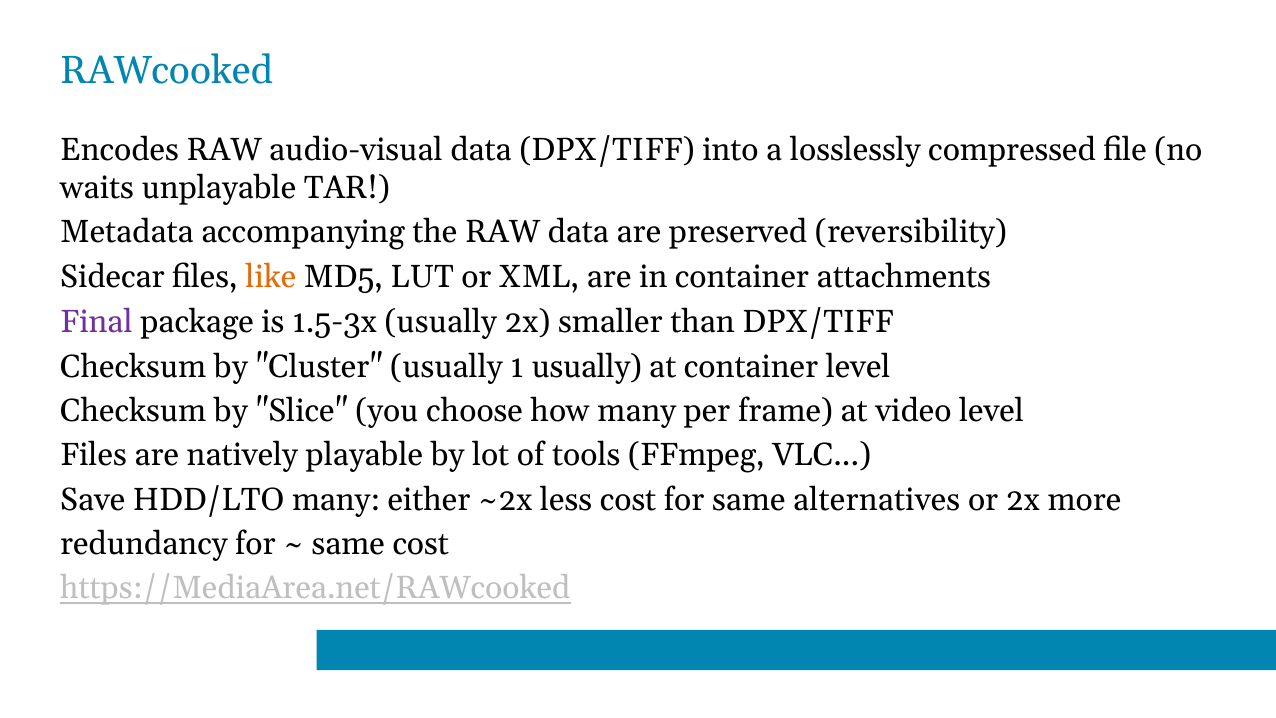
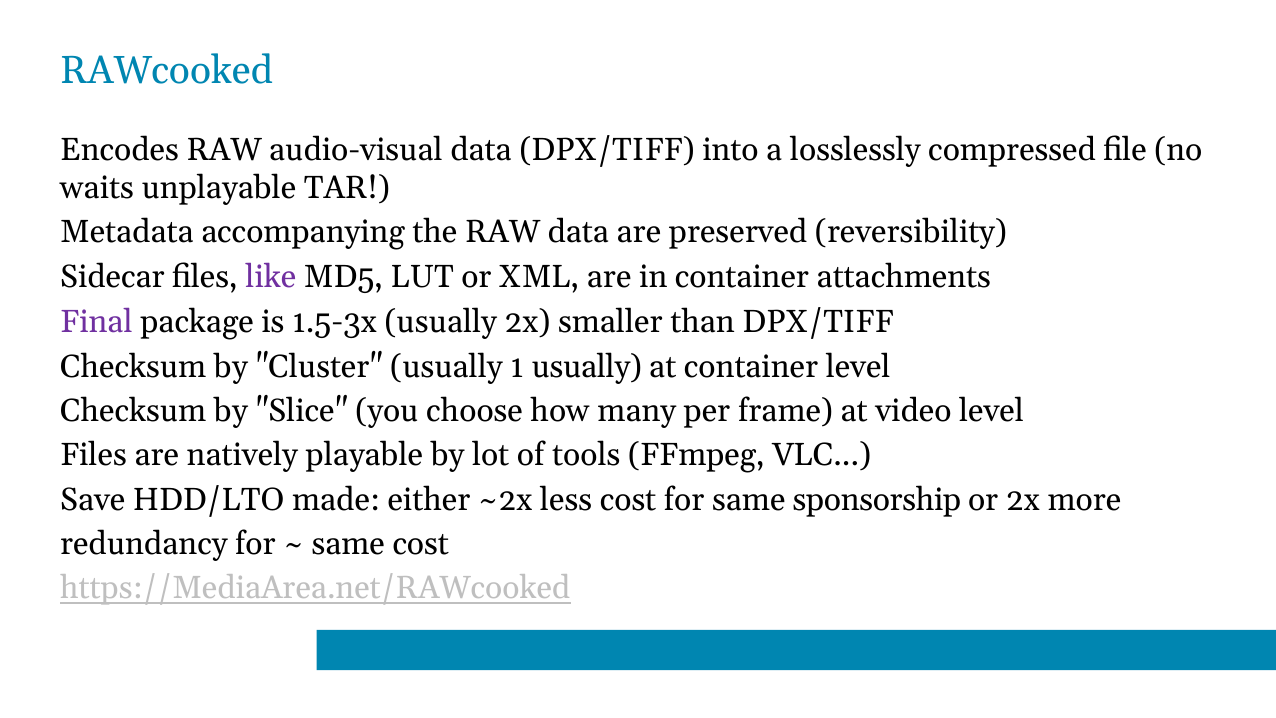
like colour: orange -> purple (271, 277)
HDD/LTO many: many -> made (336, 499)
alternatives: alternatives -> sponsorship (877, 499)
